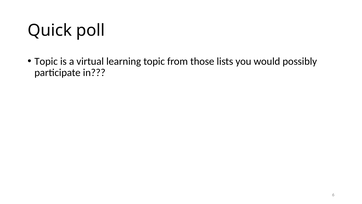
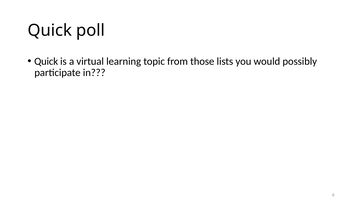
Topic: Topic -> Quick (46, 61)
